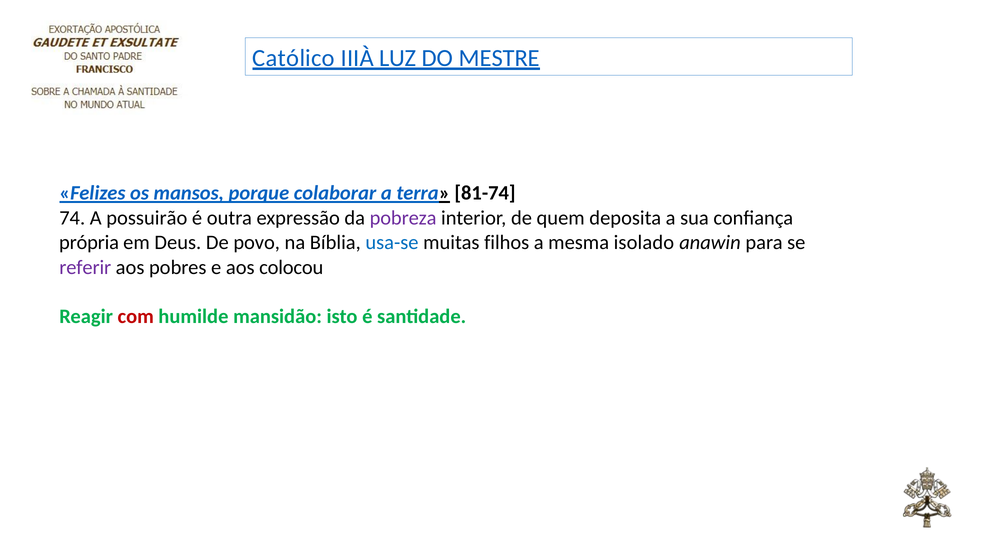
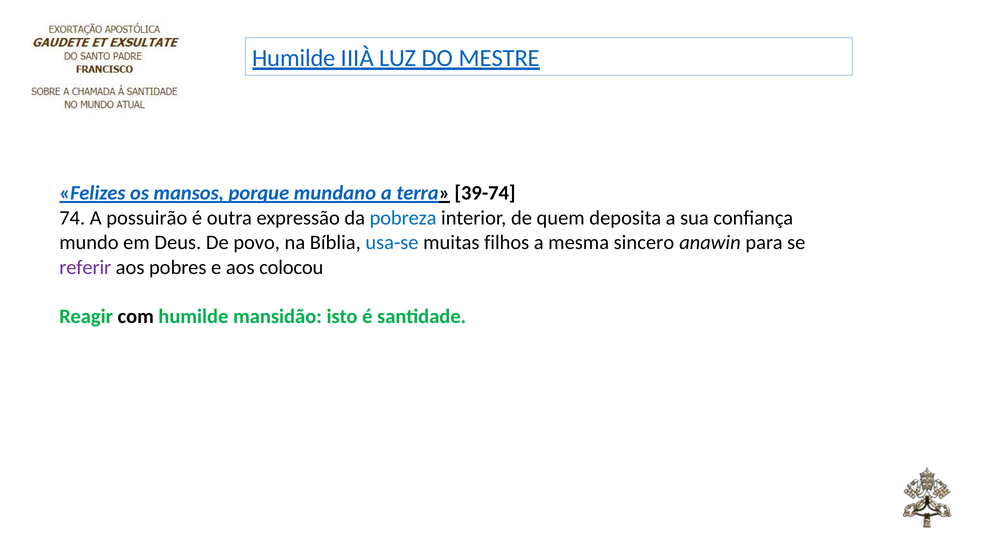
Católico: Católico -> Humilde (294, 58)
colaborar: colaborar -> mundano (335, 193)
81-74: 81-74 -> 39-74 (485, 193)
pobreza colour: purple -> blue (403, 218)
própria: própria -> mundo (89, 243)
isolado: isolado -> sincero (644, 243)
com colour: red -> black (136, 316)
